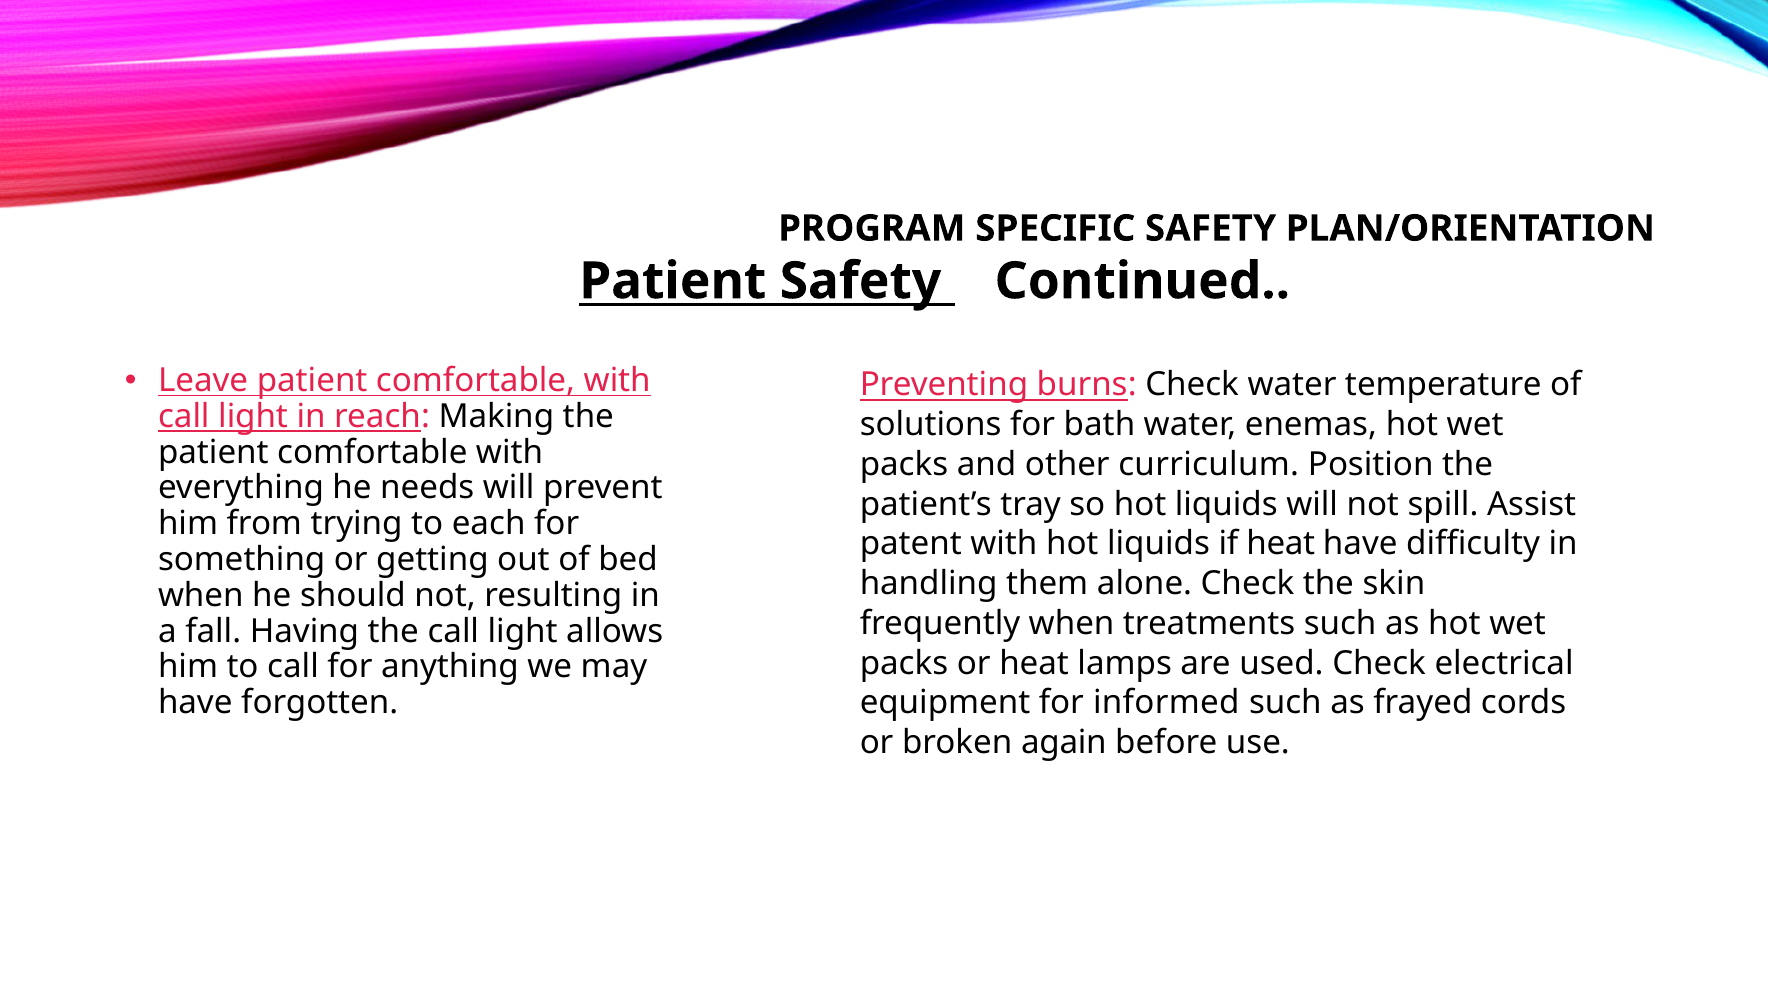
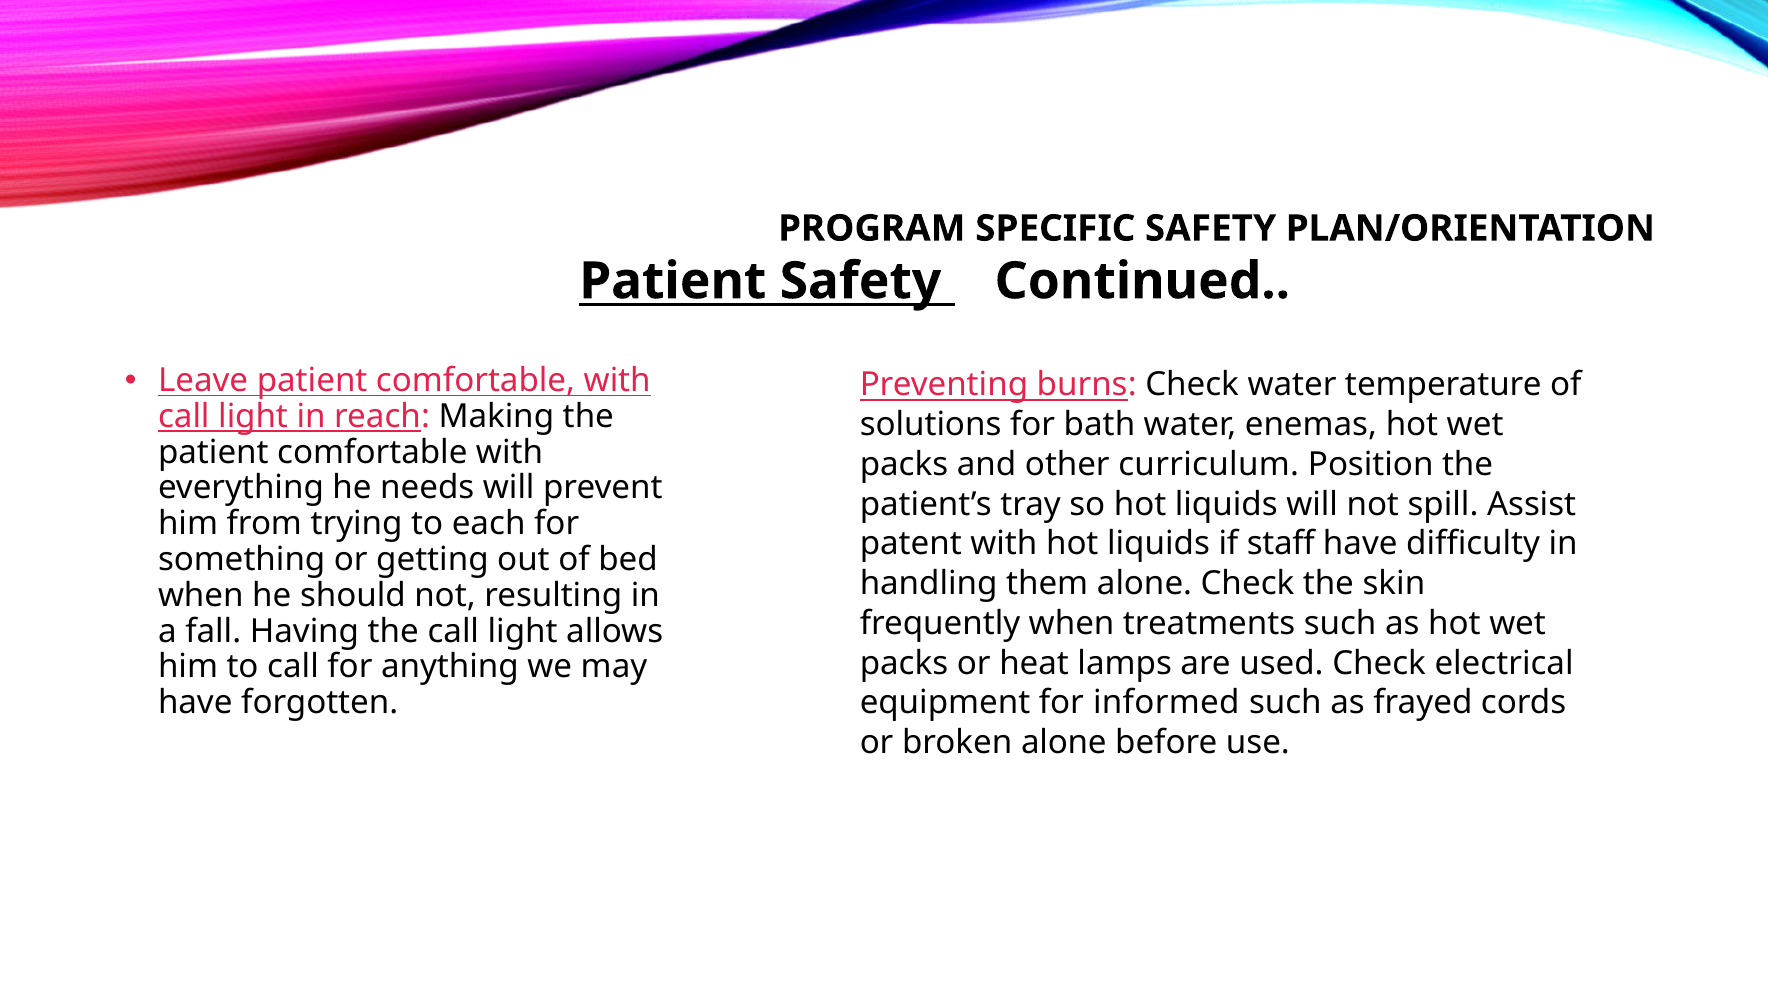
if heat: heat -> staff (1281, 544)
broken again: again -> alone (1064, 743)
